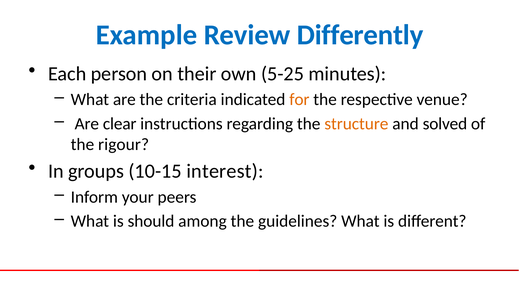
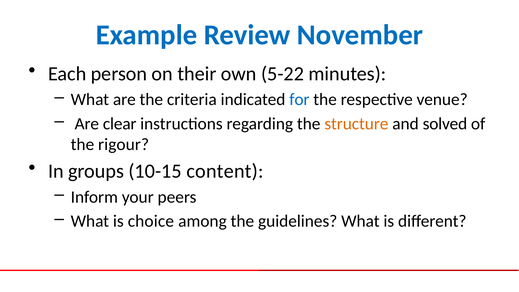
Differently: Differently -> November (360, 35)
5-25: 5-25 -> 5-22 (282, 74)
for colour: orange -> blue (299, 99)
interest: interest -> content (225, 171)
should: should -> choice (151, 221)
